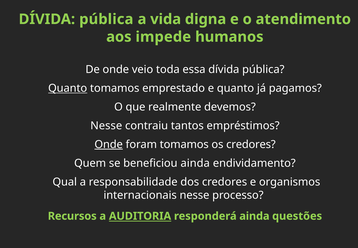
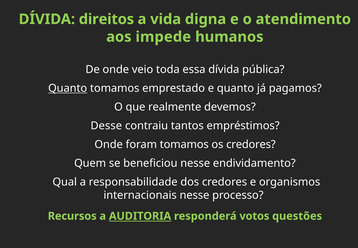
pública: pública -> direitos (106, 19)
Nesse: Nesse -> Desse (106, 126)
Onde underline: present -> none (109, 144)
beneficiou ainda: ainda -> nesse (195, 163)
responderá ainda: ainda -> votos (254, 216)
